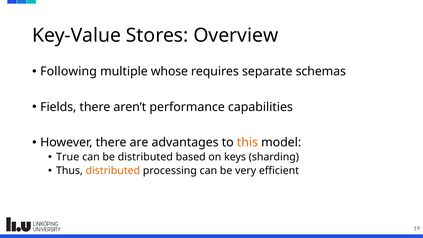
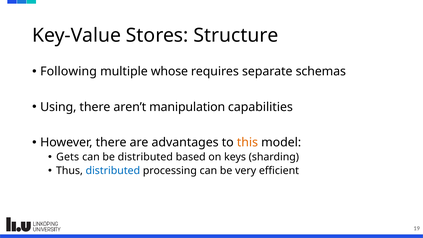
Overview: Overview -> Structure (236, 36)
Fields: Fields -> Using (58, 107)
performance: performance -> manipulation (187, 107)
True: True -> Gets (68, 157)
distributed colour: orange -> blue (113, 171)
